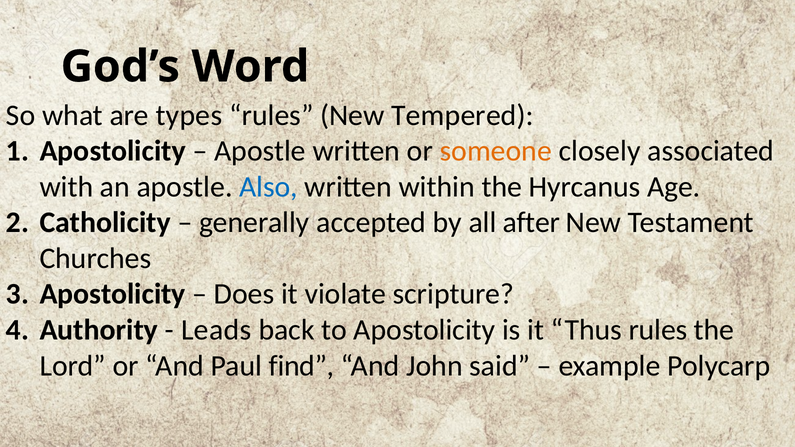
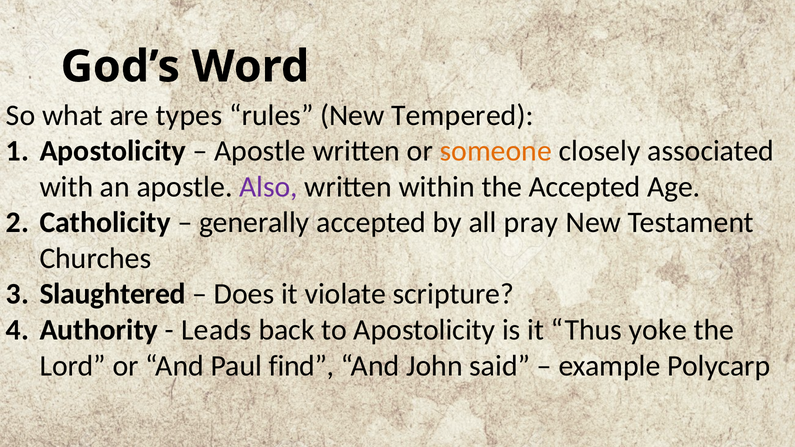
Also colour: blue -> purple (269, 187)
the Hyrcanus: Hyrcanus -> Accepted (585, 187)
after: after -> pray (531, 223)
Apostolicity: Apostolicity -> Slaughtered (113, 294)
Thus rules: rules -> yoke (658, 330)
